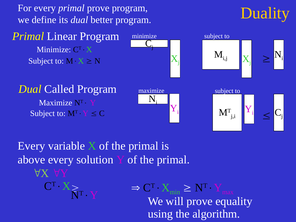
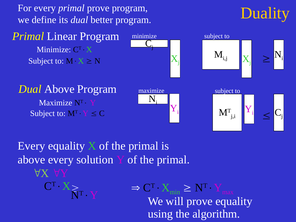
Dual Called: Called -> Above (59, 89)
Every variable: variable -> equality (67, 146)
